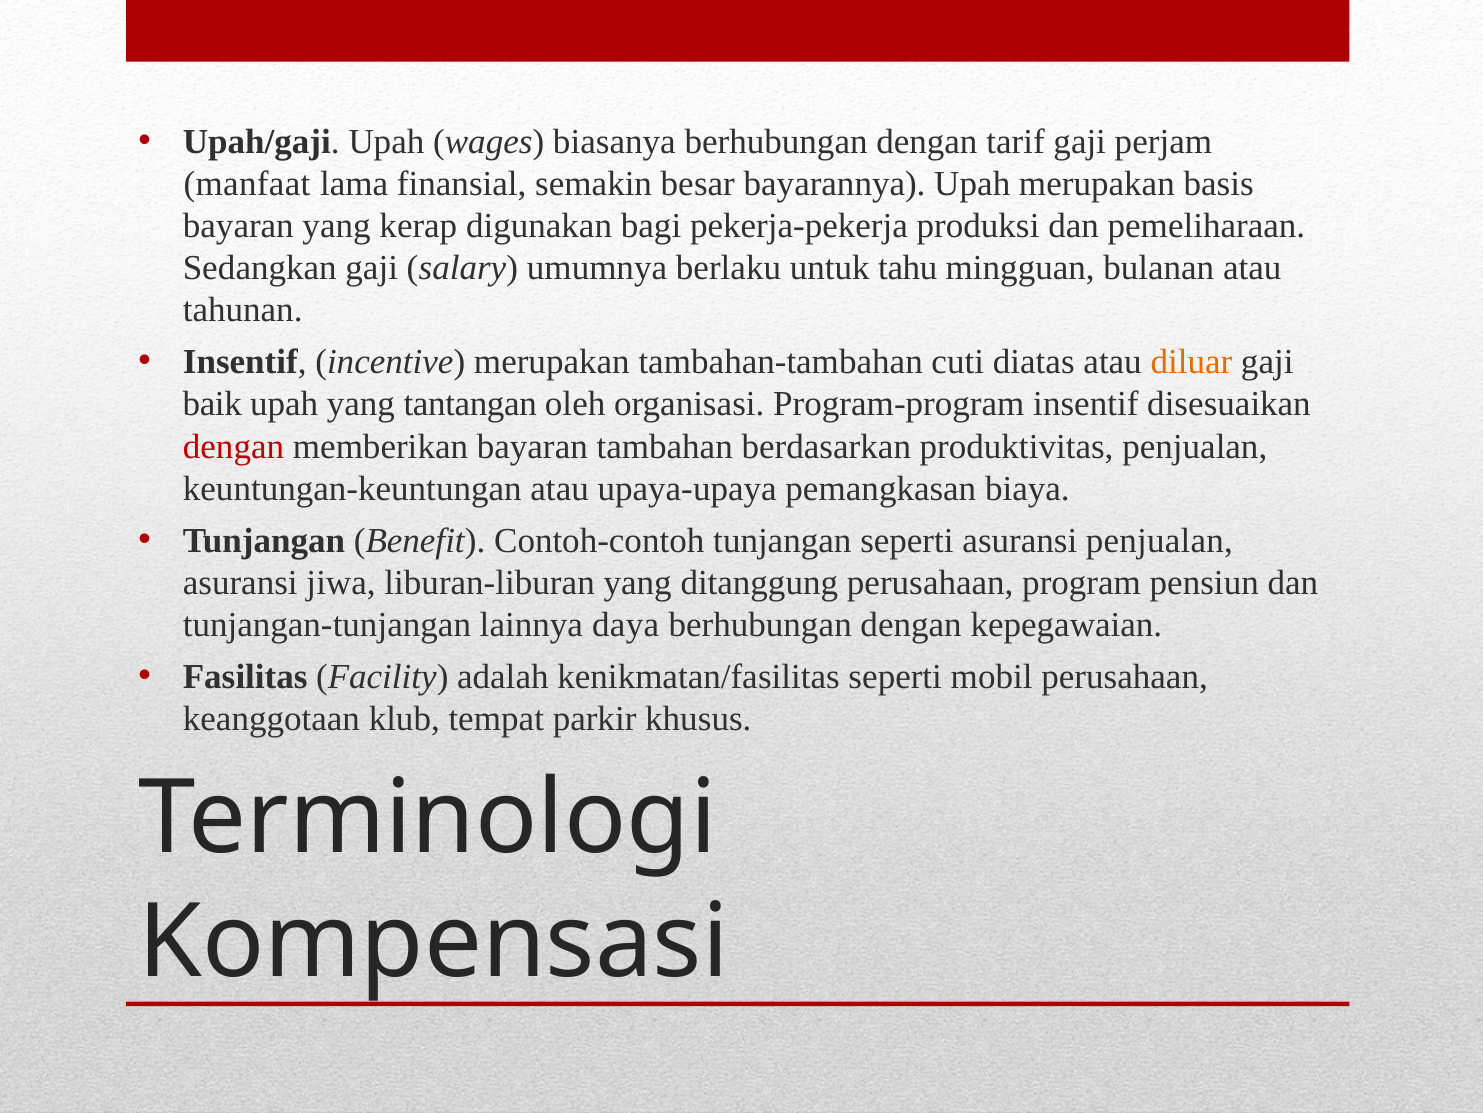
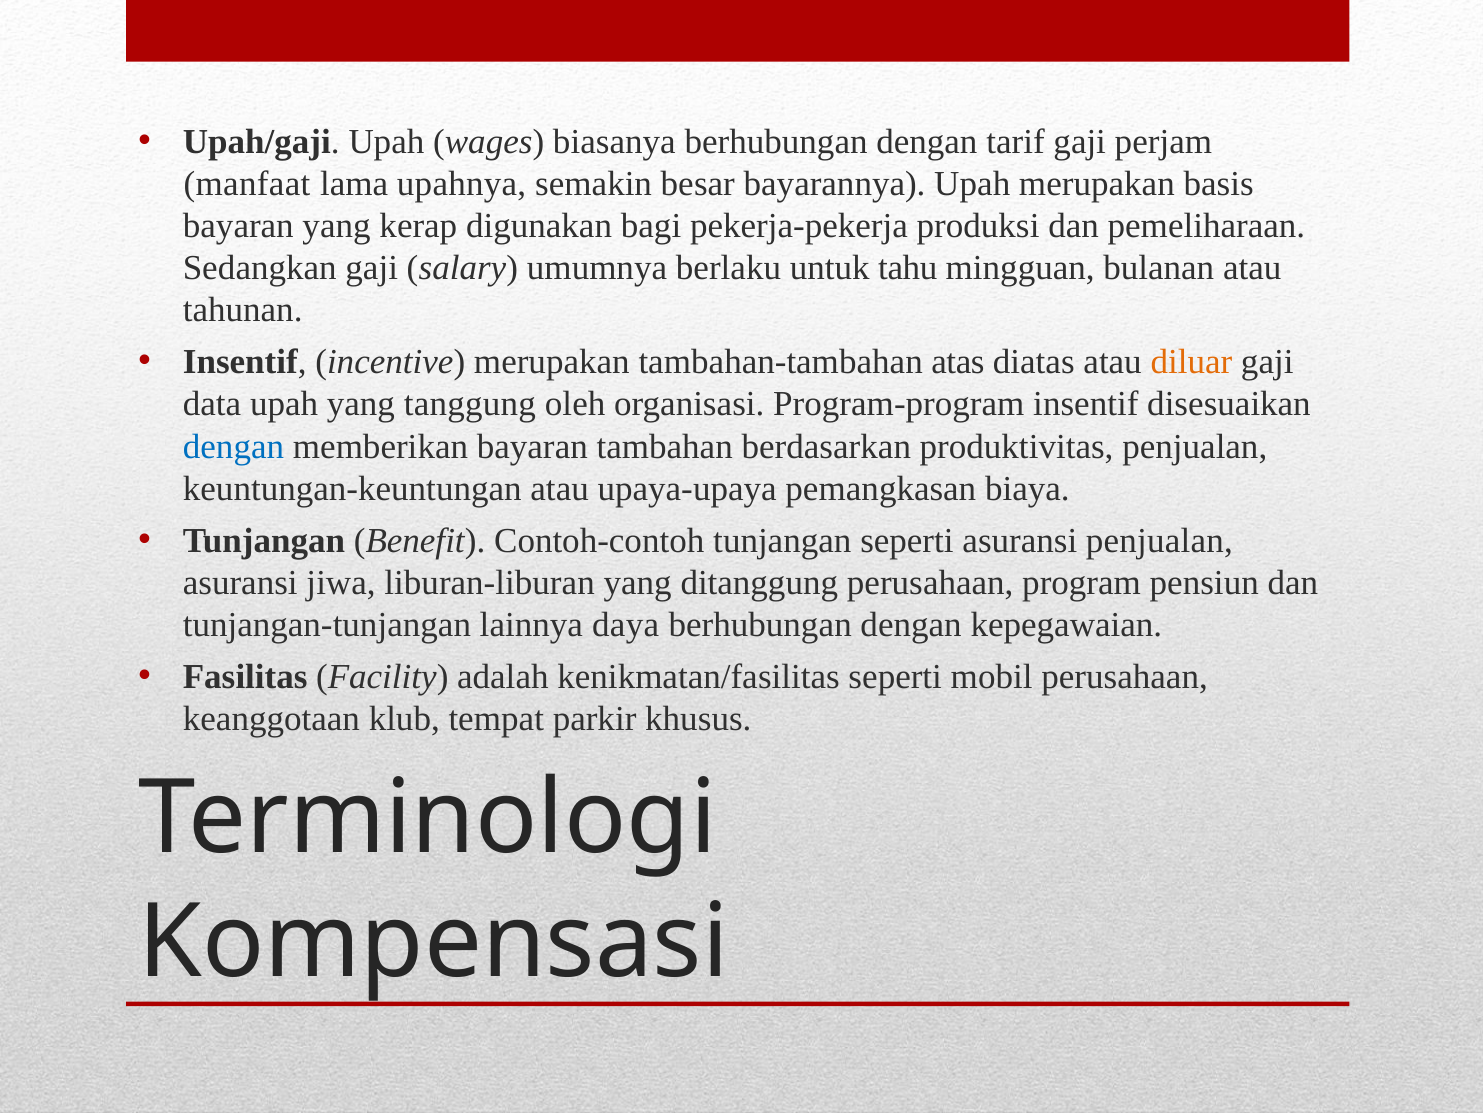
finansial: finansial -> upahnya (462, 184)
cuti: cuti -> atas (958, 362)
baik: baik -> data (212, 404)
tantangan: tantangan -> tanggung (470, 404)
dengan colour: red -> blue (234, 446)
